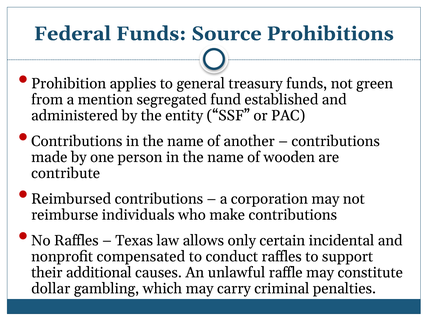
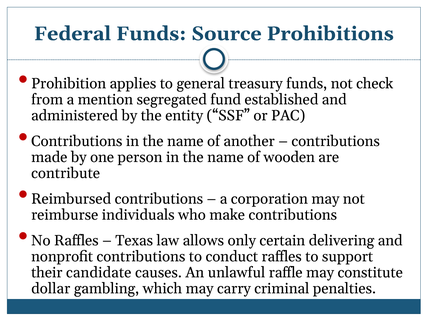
green: green -> check (375, 84)
incidental: incidental -> delivering (342, 240)
nonprofit compensated: compensated -> contributions (141, 256)
additional: additional -> candidate (99, 273)
